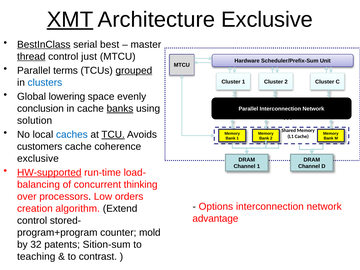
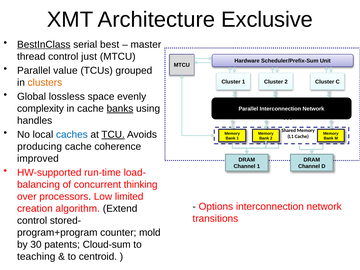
XMT underline: present -> none (70, 20)
thread underline: present -> none (31, 57)
terms: terms -> value (65, 71)
grouped underline: present -> none (134, 71)
clusters colour: blue -> orange (45, 83)
lowering: lowering -> lossless (67, 97)
conclusion: conclusion -> complexity (40, 109)
solution: solution -> handles (35, 121)
customers: customers -> producing (40, 147)
exclusive: exclusive -> improved (38, 159)
HW-supported underline: present -> none (49, 173)
orders: orders -> limited (129, 197)
advantage: advantage -> transitions (215, 218)
32: 32 -> 30 (36, 245)
Sition-sum: Sition-sum -> Cloud-sum (107, 245)
contrast: contrast -> centroid (98, 257)
